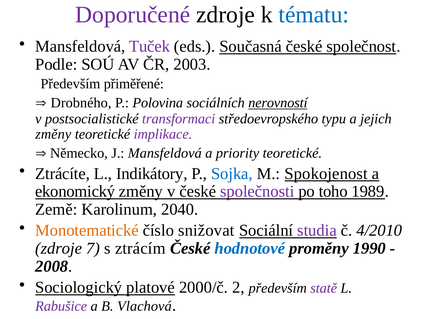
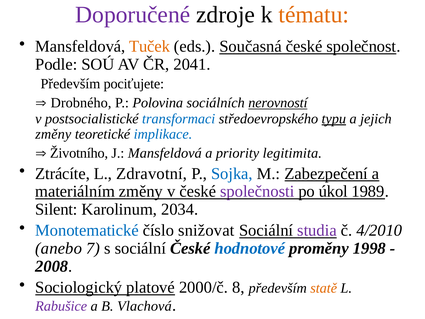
tématu colour: blue -> orange (314, 15)
Tuček colour: purple -> orange (150, 46)
2003: 2003 -> 2041 (192, 64)
přiměřené: přiměřené -> pociťujete (134, 84)
transformaci colour: purple -> blue (179, 119)
typu underline: none -> present (334, 119)
implikace colour: purple -> blue (163, 134)
Německo: Německo -> Životního (79, 153)
priority teoretické: teoretické -> legitimita (292, 153)
Indikátory: Indikátory -> Zdravotní (152, 173)
Spokojenost: Spokojenost -> Zabezpečení (326, 173)
ekonomický: ekonomický -> materiálním (75, 191)
toho: toho -> úkol (333, 191)
Země: Země -> Silent (56, 209)
2040: 2040 -> 2034 (180, 209)
Monotematické colour: orange -> blue (87, 230)
zdroje: zdroje -> anebo (59, 248)
s ztrácím: ztrácím -> sociální (140, 248)
1990: 1990 -> 1998 (369, 248)
2: 2 -> 8 (238, 287)
statě colour: purple -> orange (324, 288)
